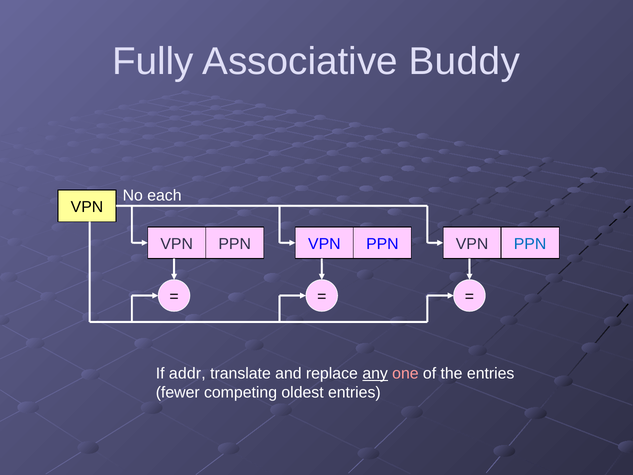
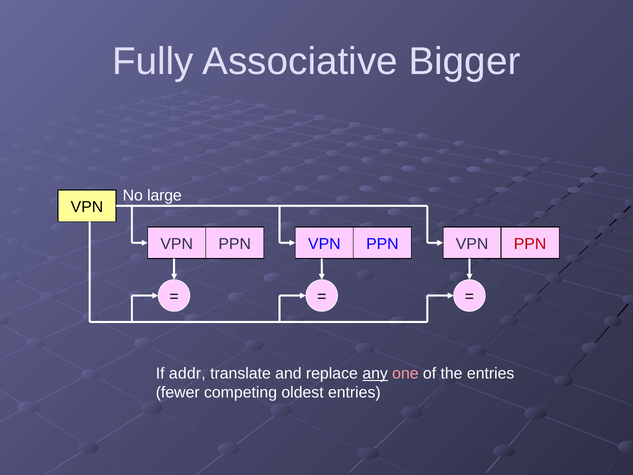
Buddy: Buddy -> Bigger (465, 61)
each: each -> large (165, 196)
PPN colour: blue -> red (530, 244)
